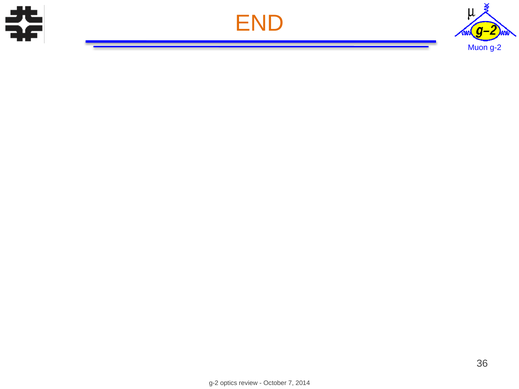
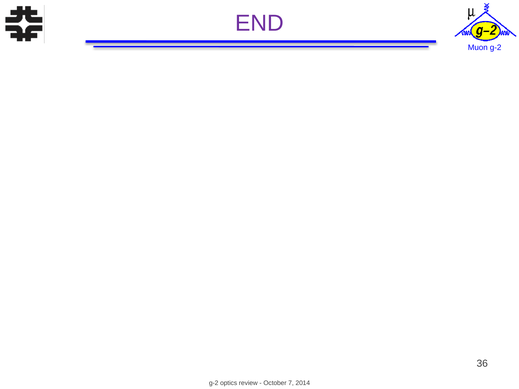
END colour: orange -> purple (259, 23)
